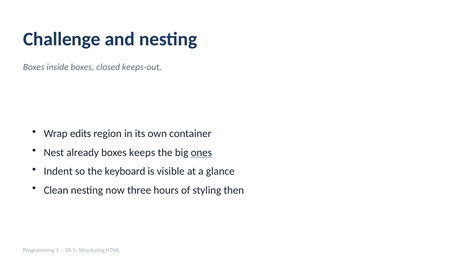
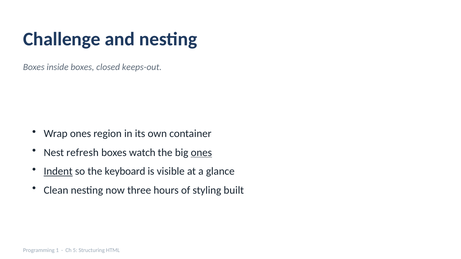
Wrap edits: edits -> ones (81, 134)
already: already -> refresh (83, 153)
keeps: keeps -> watch (142, 153)
Indent underline: none -> present (58, 172)
then: then -> built (234, 190)
